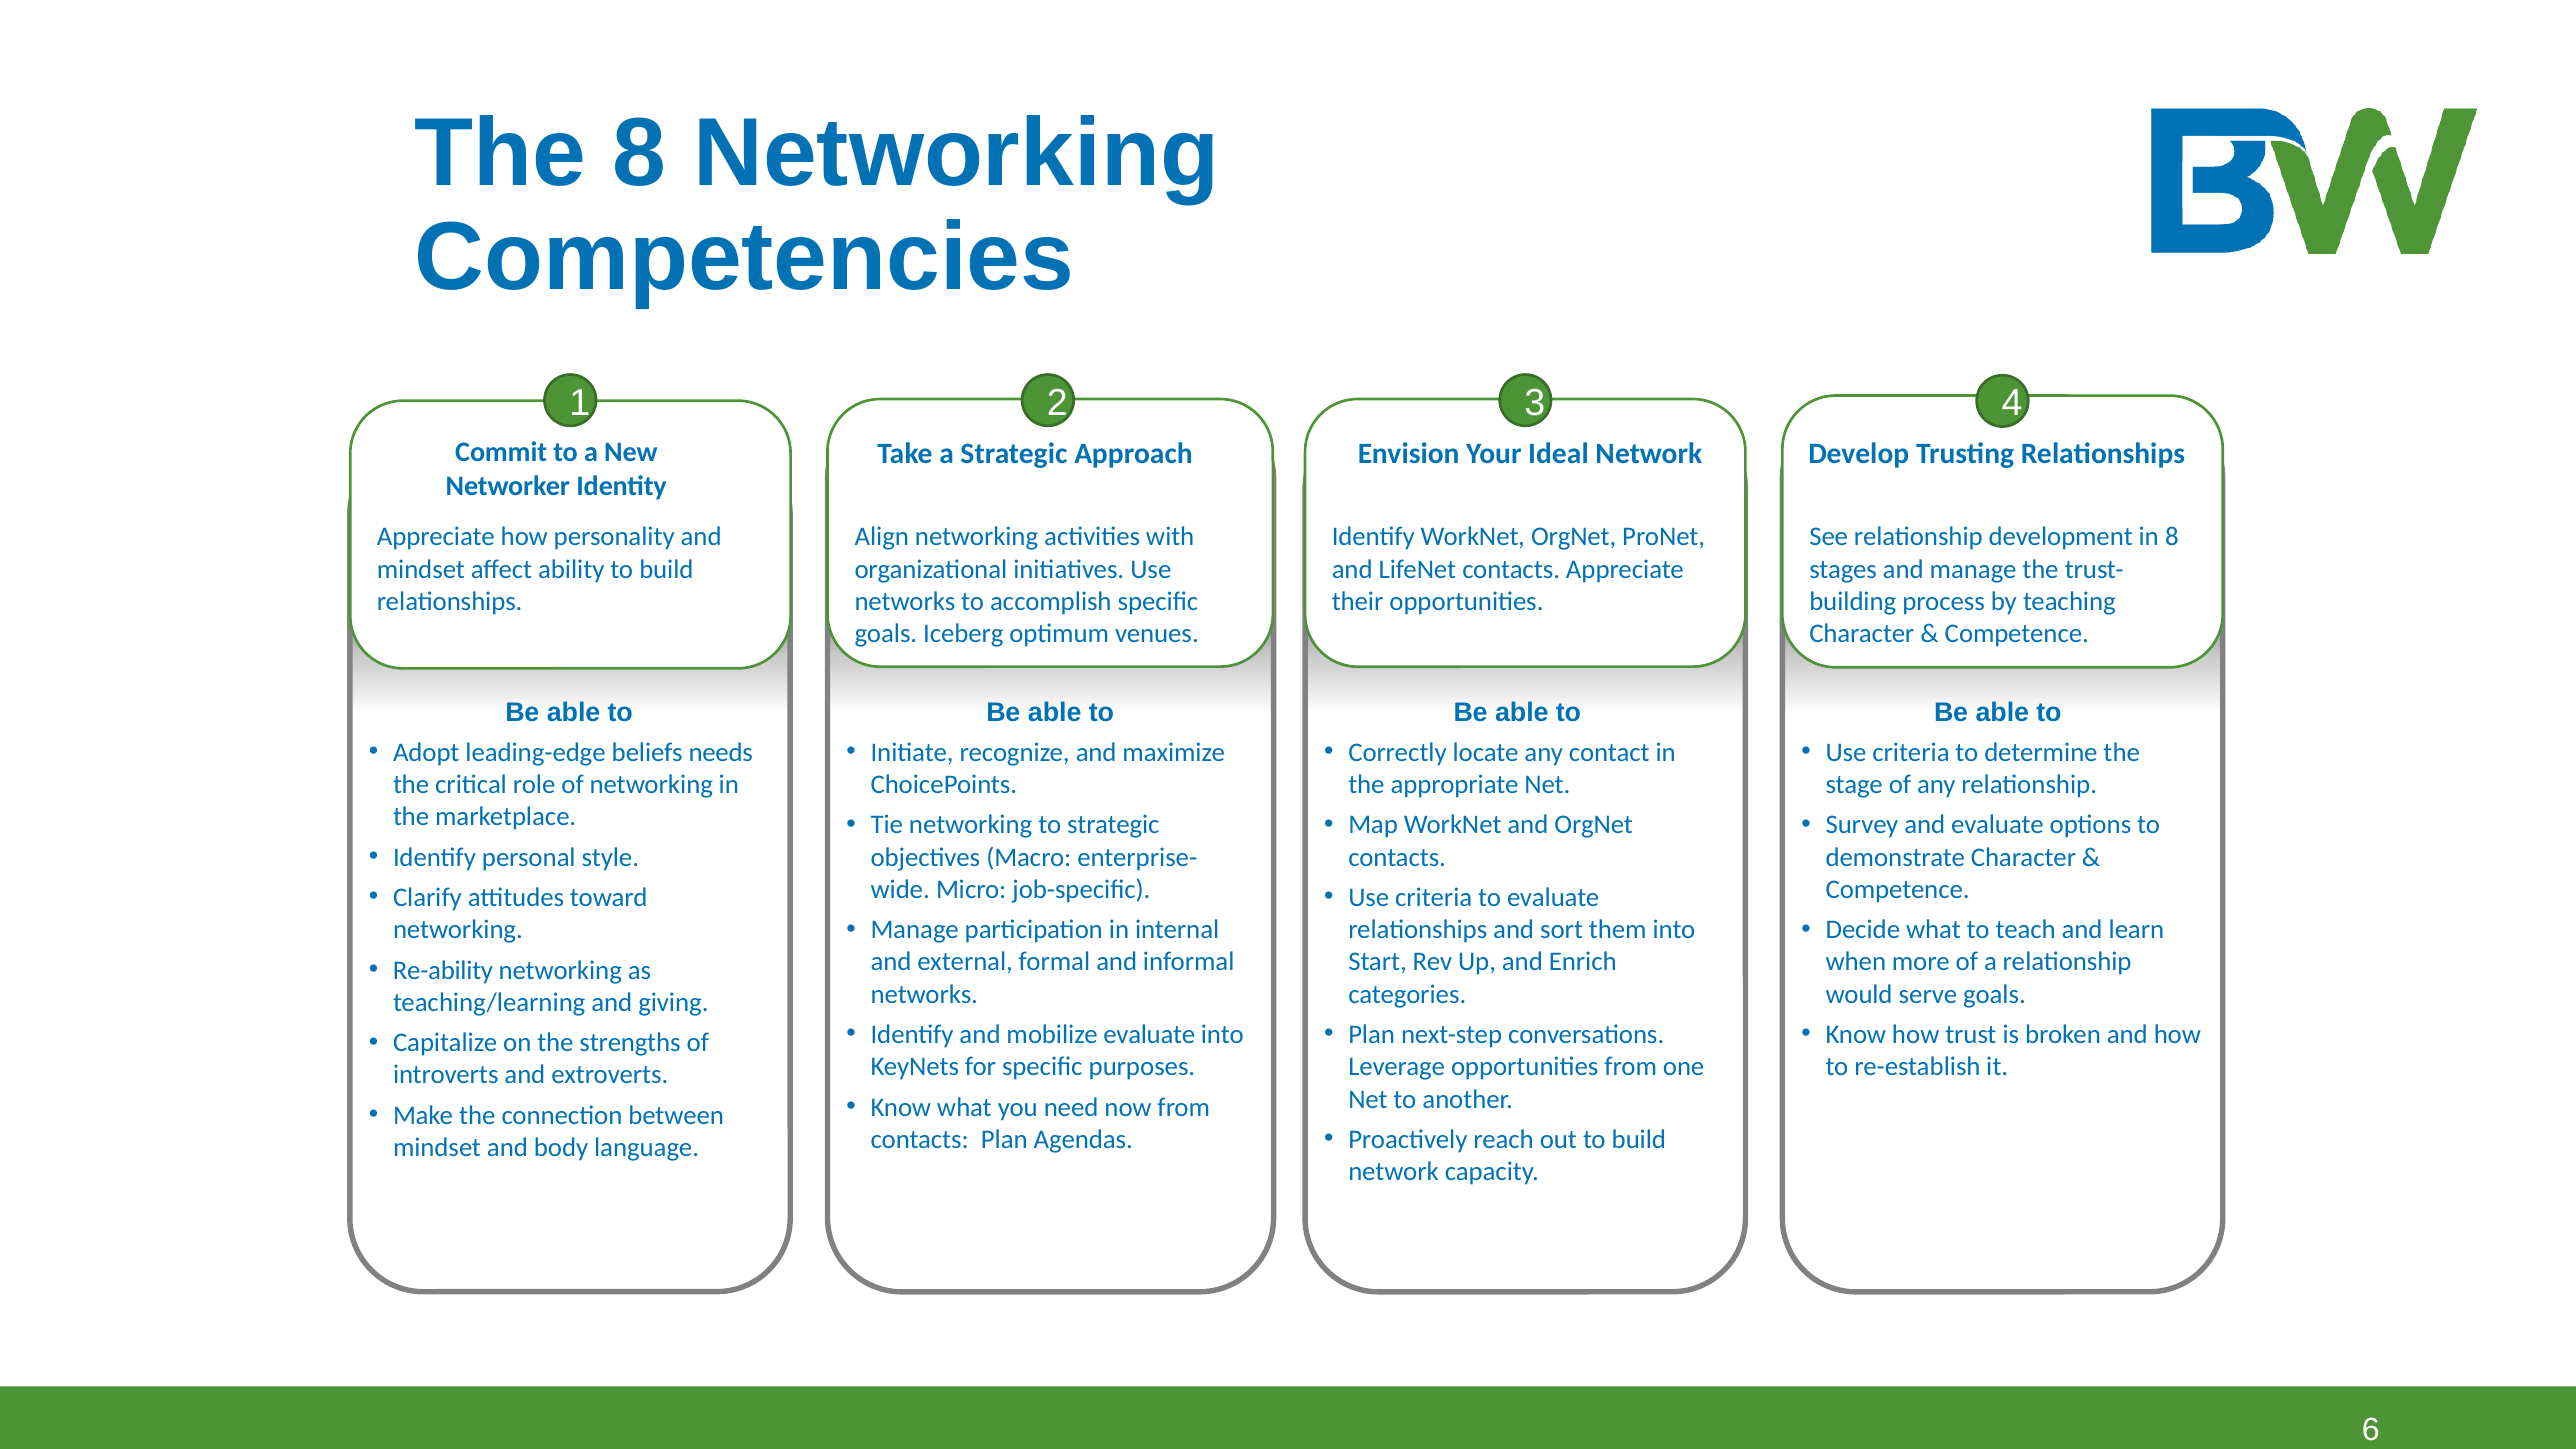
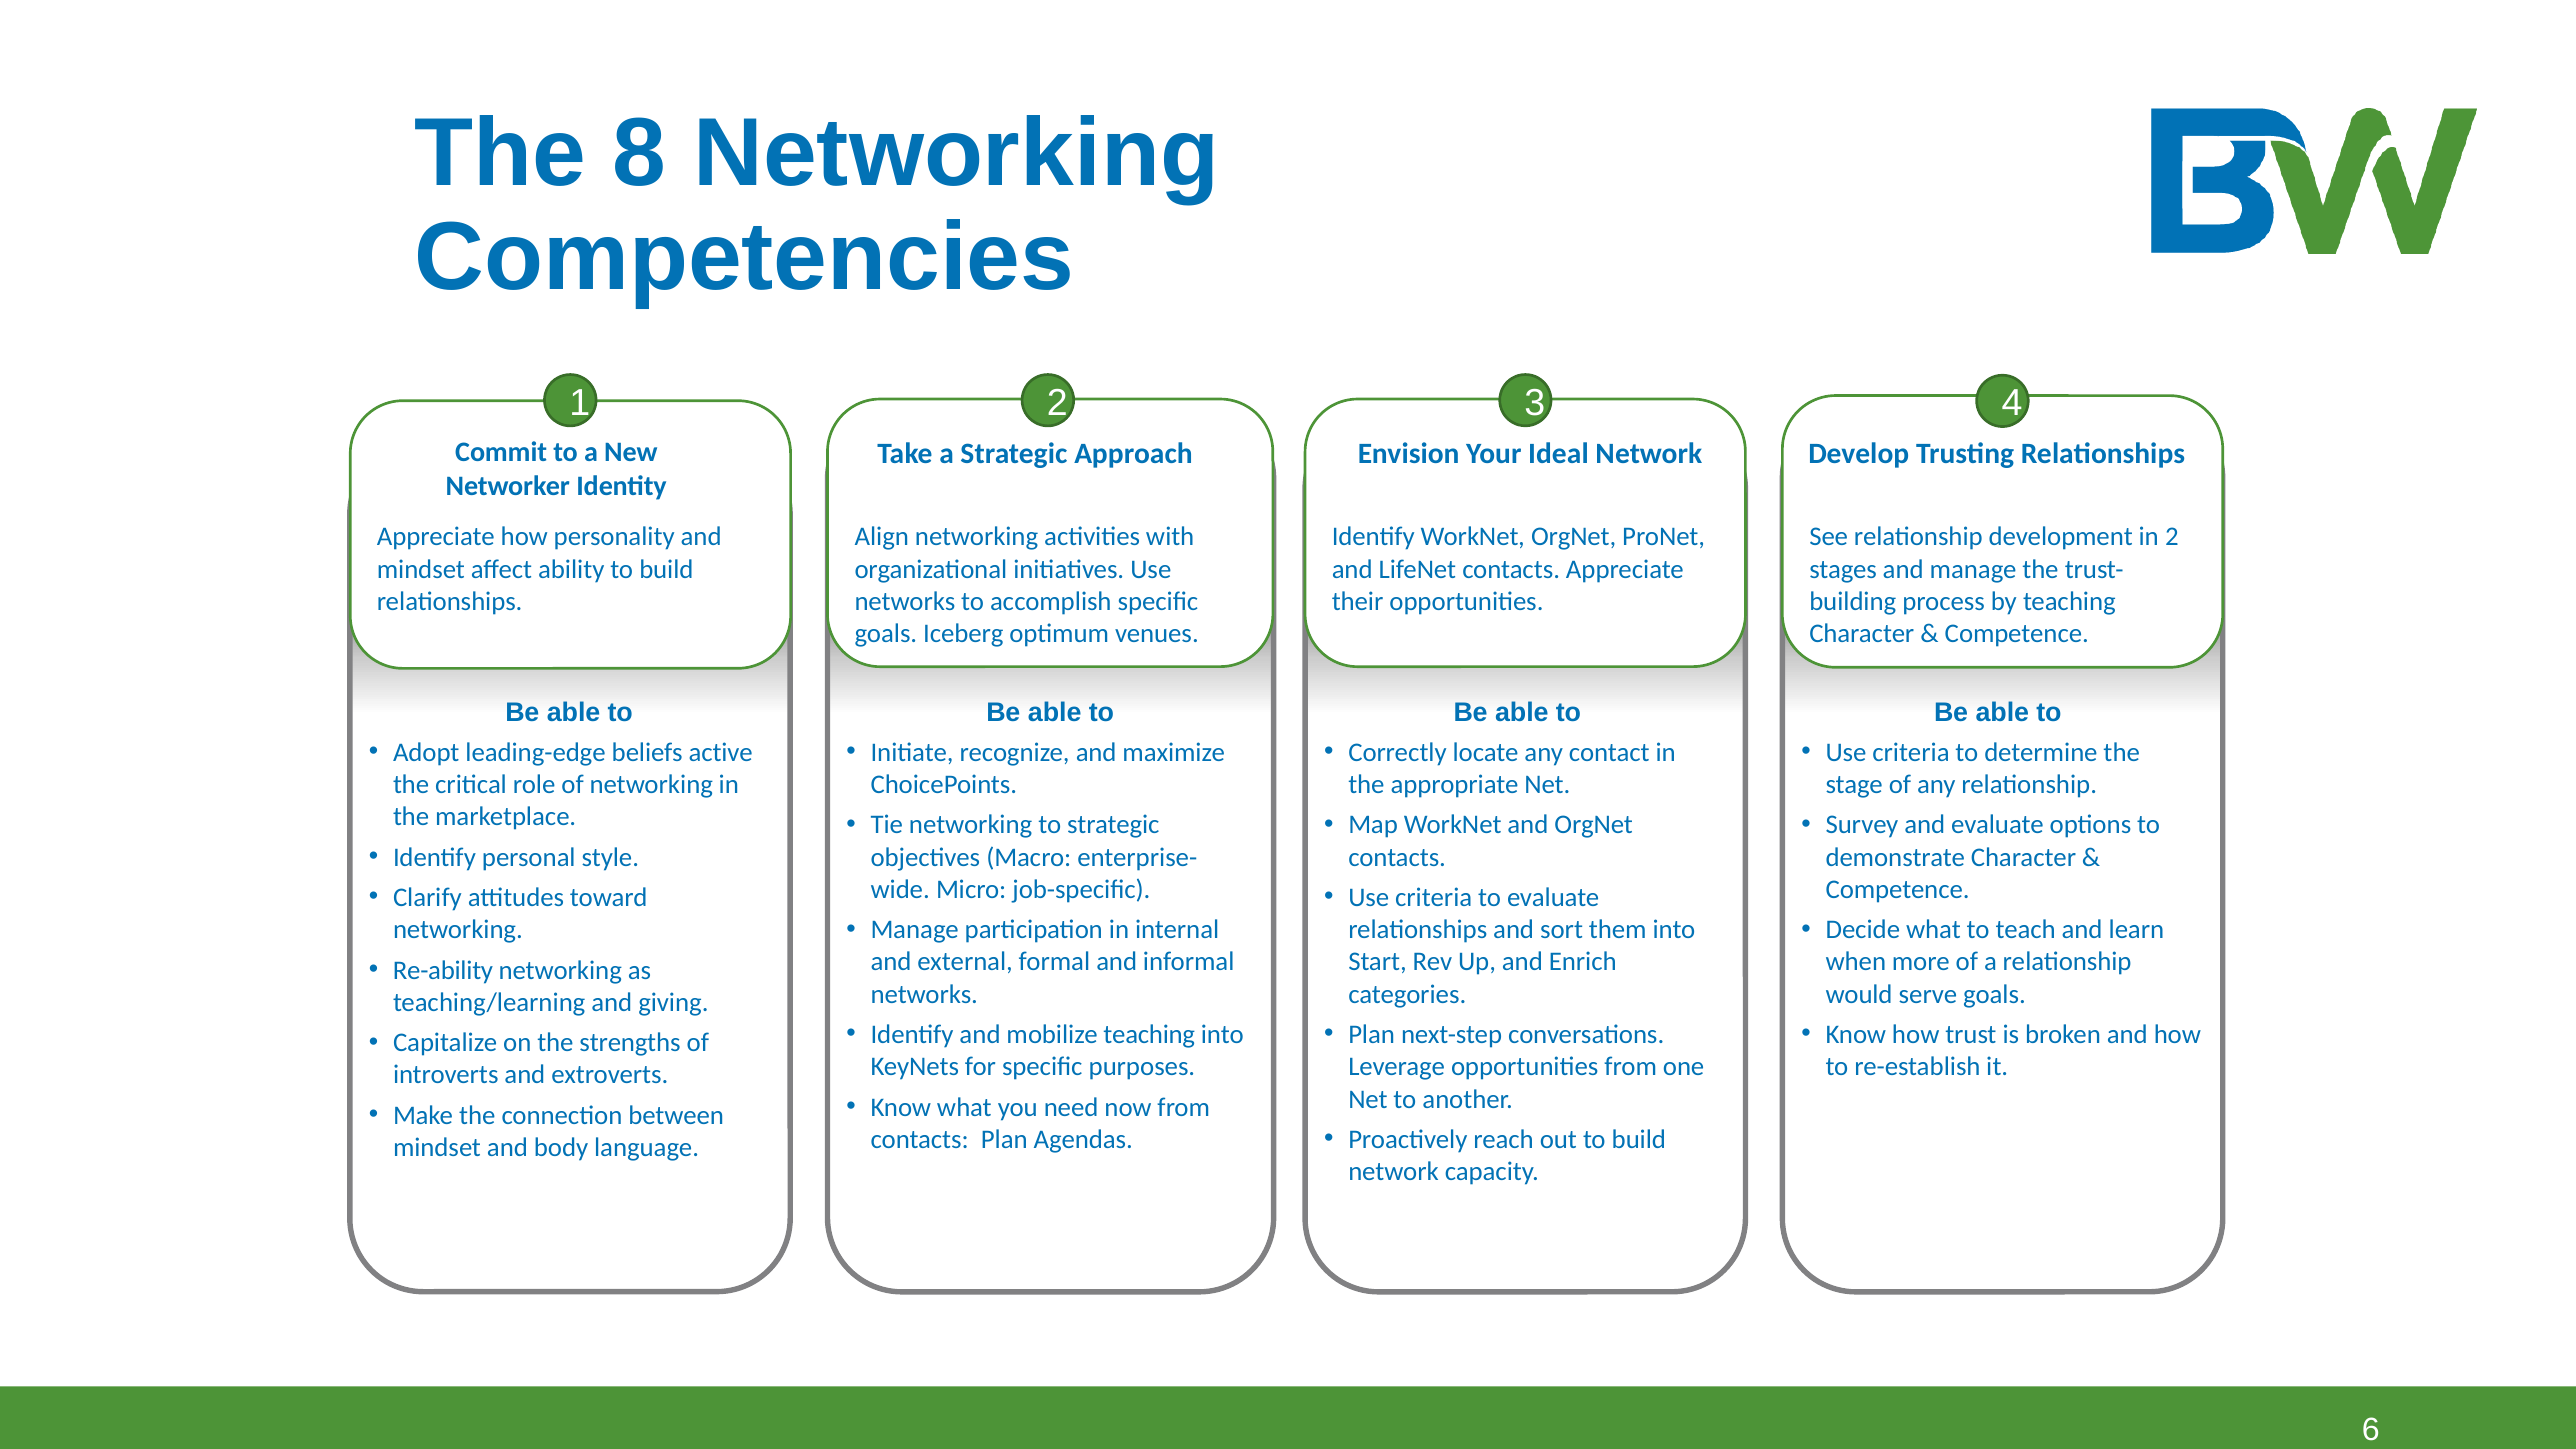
in 8: 8 -> 2 (2172, 537)
needs: needs -> active (721, 752)
mobilize evaluate: evaluate -> teaching (1149, 1035)
